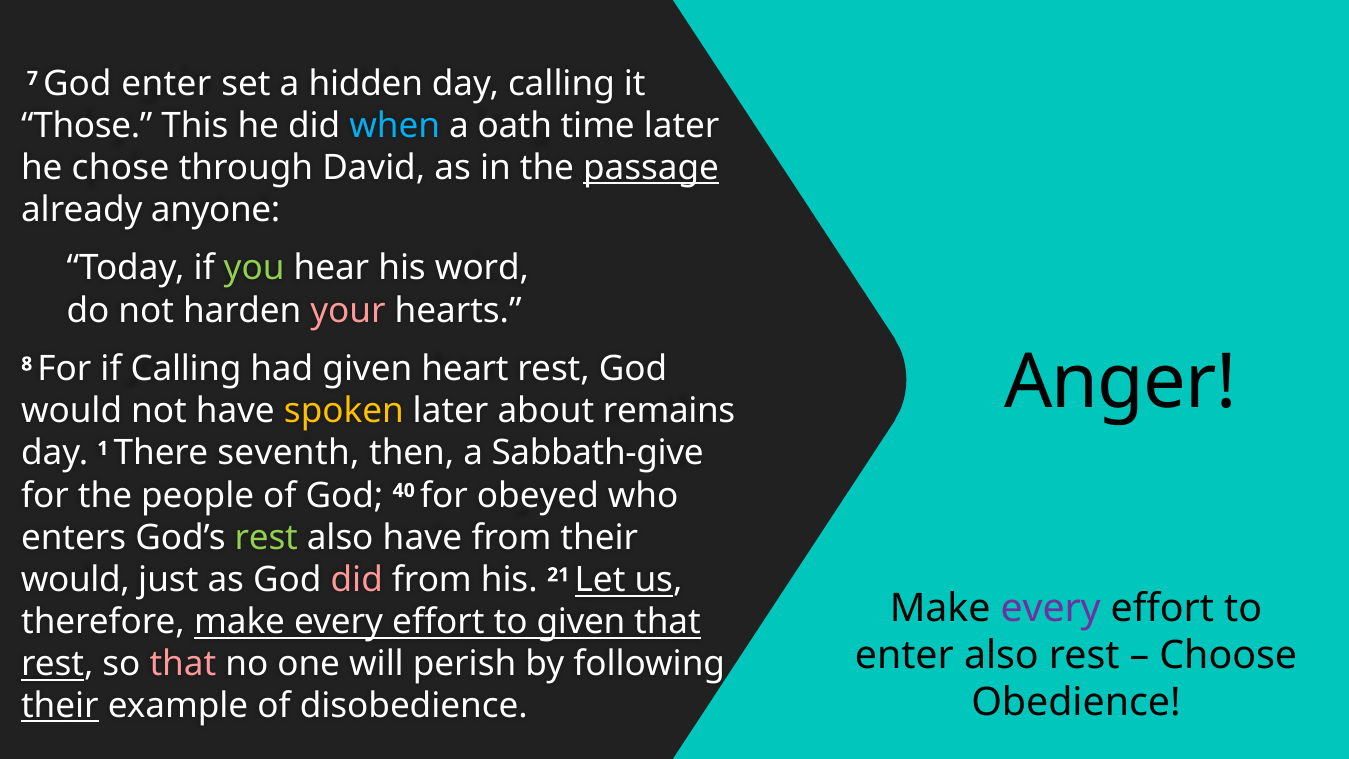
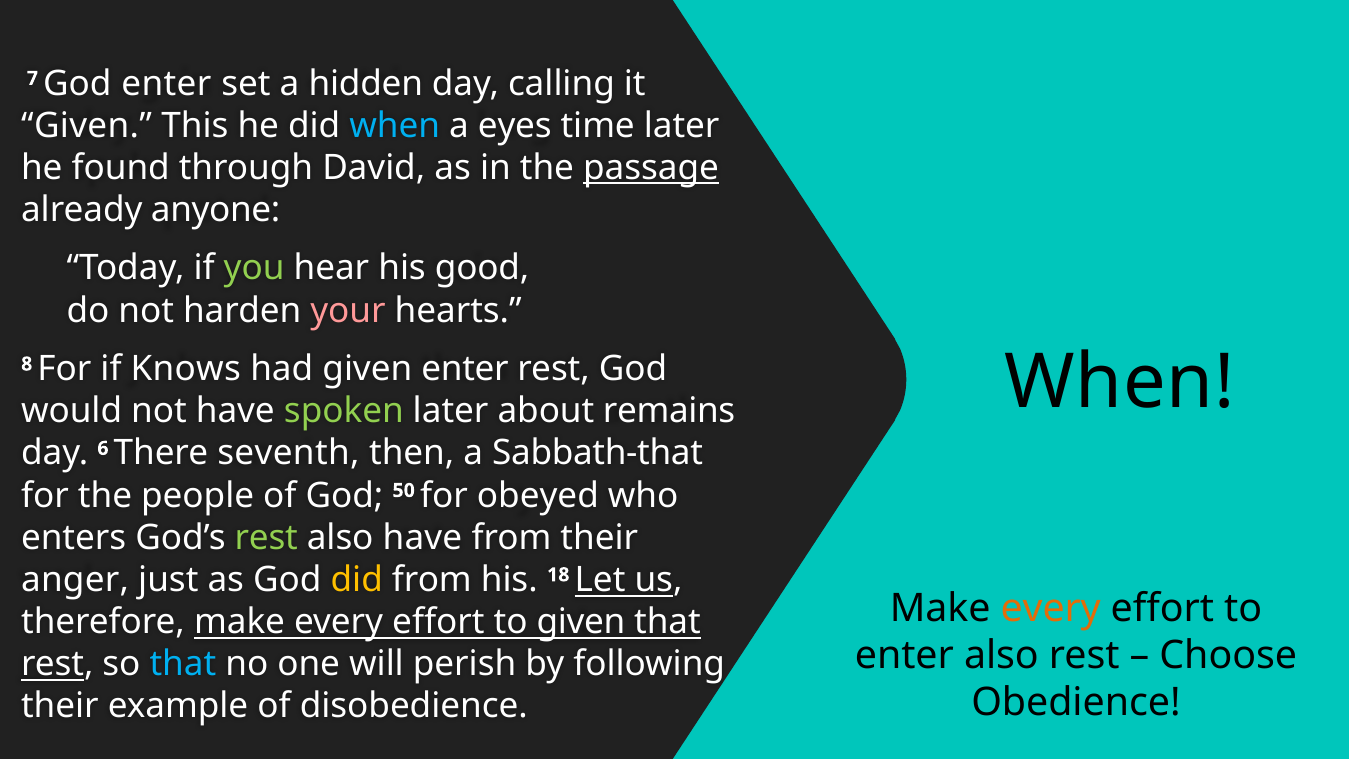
Those: Those -> Given (87, 126)
oath: oath -> eyes (515, 126)
chose: chose -> found (121, 168)
word: word -> good (482, 268)
if Calling: Calling -> Knows (186, 369)
given heart: heart -> enter (465, 369)
Anger: Anger -> When (1120, 382)
spoken colour: yellow -> light green (344, 411)
1: 1 -> 6 (103, 448)
Sabbath-give: Sabbath-give -> Sabbath-that (598, 453)
40: 40 -> 50 (404, 490)
would: would -> anger (75, 580)
did colour: pink -> yellow (357, 580)
21: 21 -> 18 (558, 575)
every colour: purple -> orange (1051, 608)
that colour: pink -> light blue (183, 664)
their underline: present -> none (60, 706)
